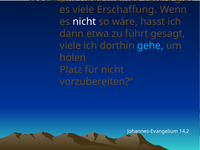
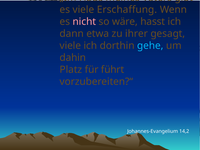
nicht colour: white -> pink (84, 22)
führt: führt -> ihrer (137, 34)
holen: holen -> dahin (73, 58)
für nicht: nicht -> führt (113, 70)
